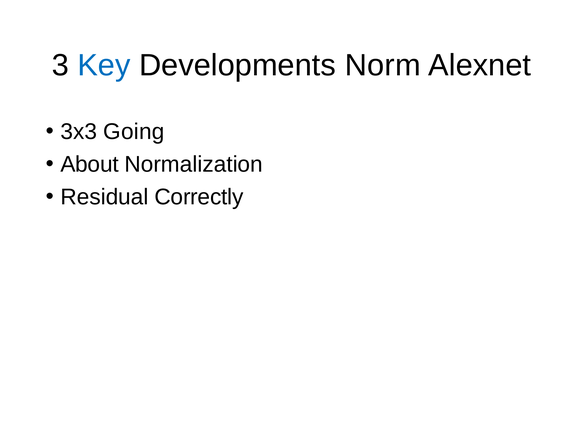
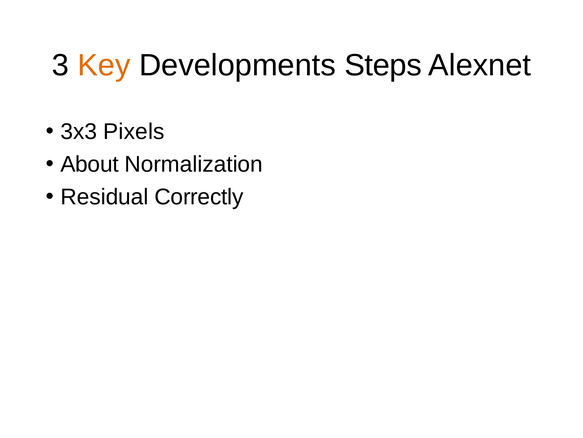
Key colour: blue -> orange (104, 65)
Norm: Norm -> Steps (383, 65)
Going: Going -> Pixels (134, 131)
